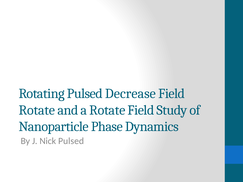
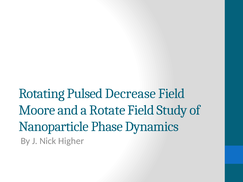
Rotate: Rotate -> Moore (37, 110)
Nick Pulsed: Pulsed -> Higher (71, 141)
